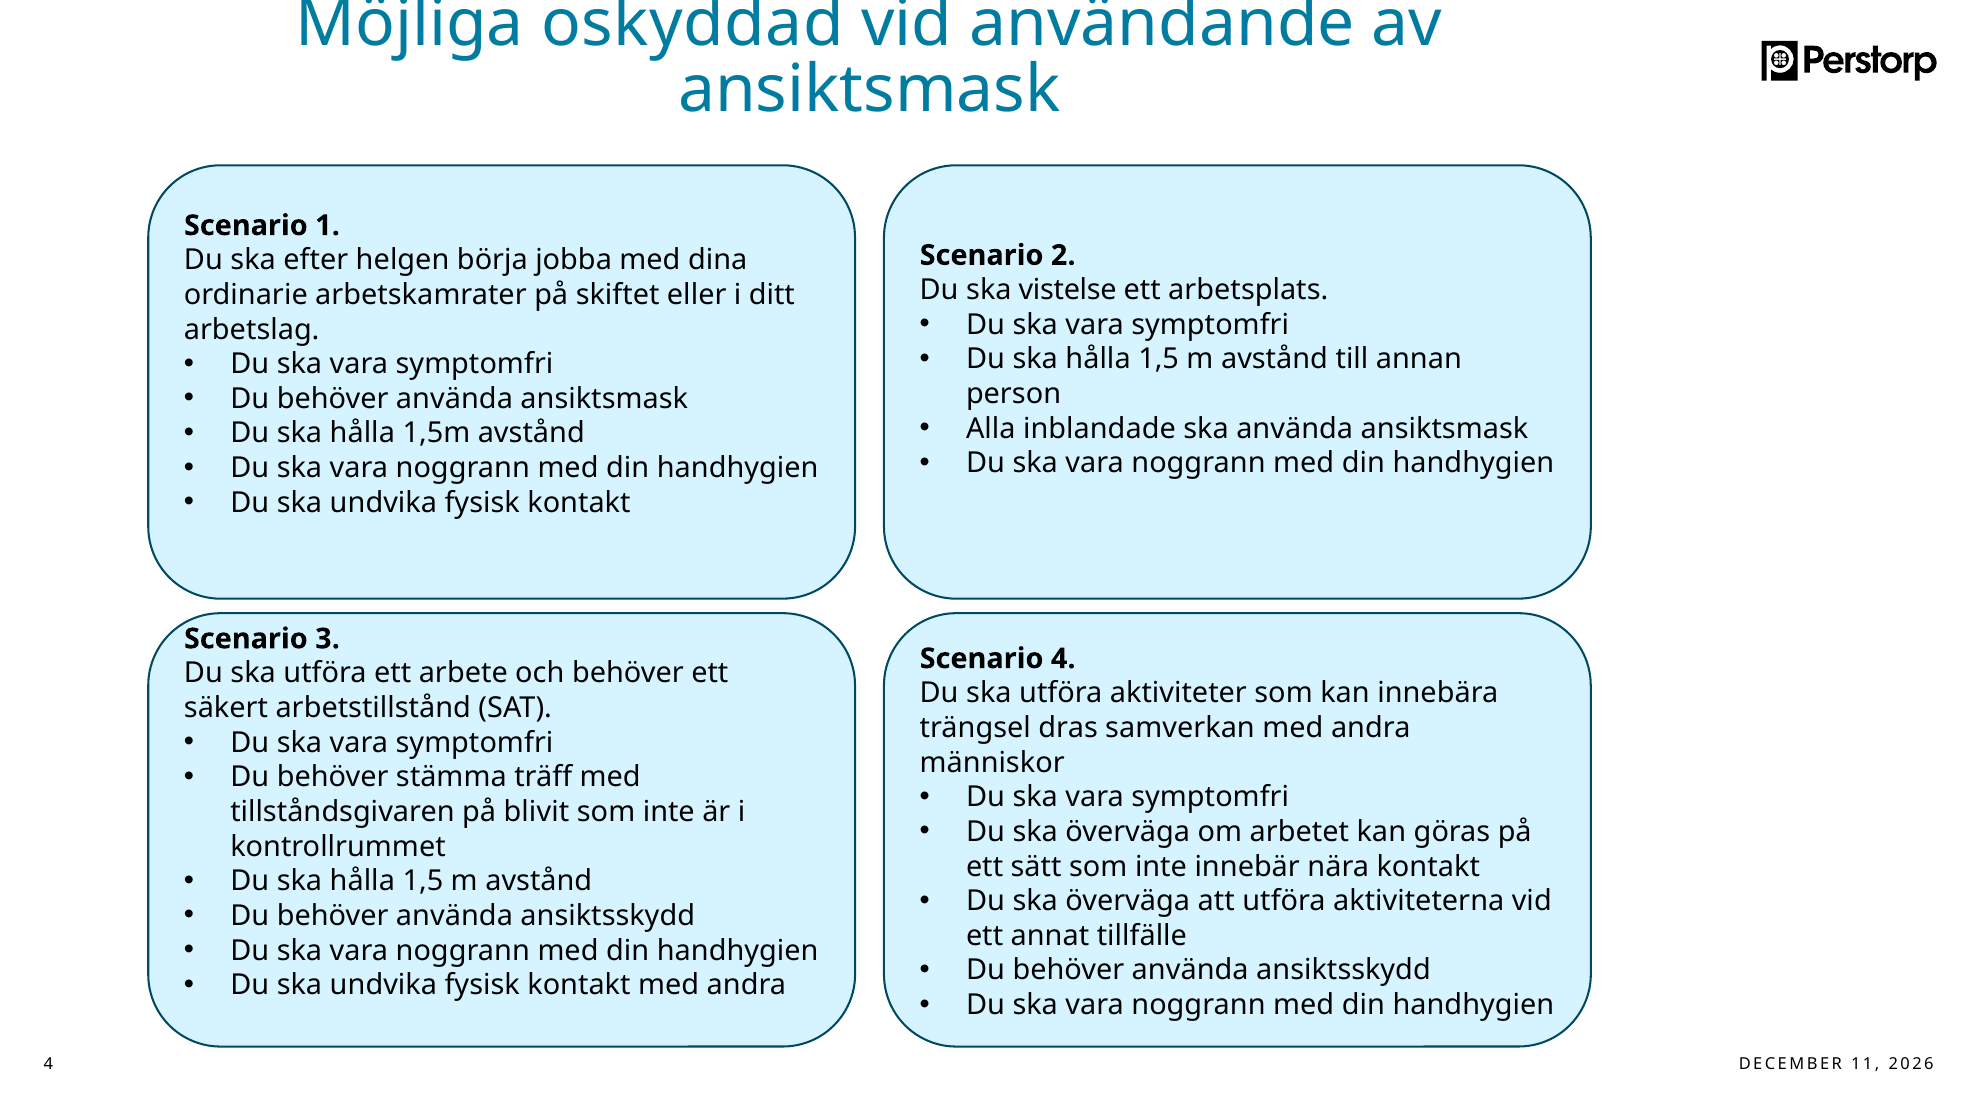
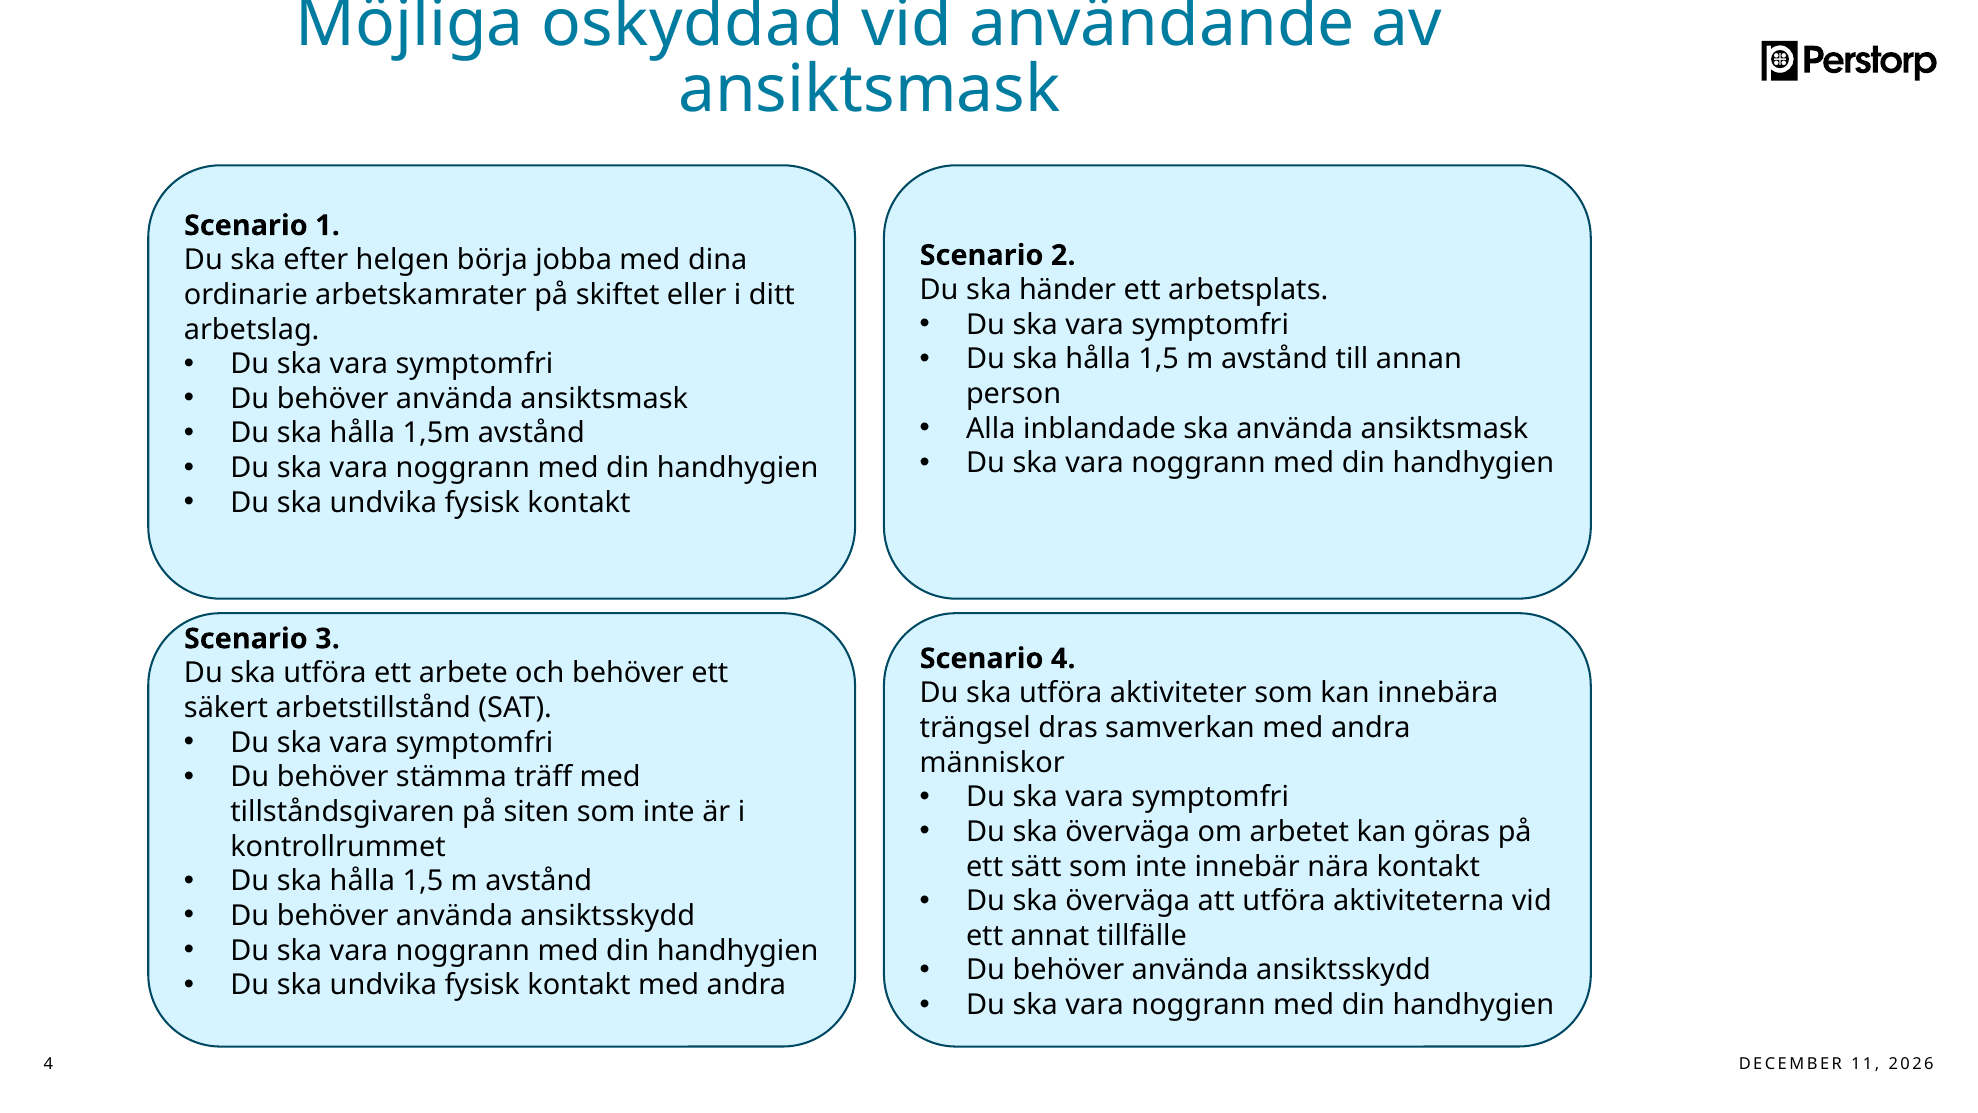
vistelse: vistelse -> händer (1068, 290)
blivit: blivit -> siten (536, 812)
